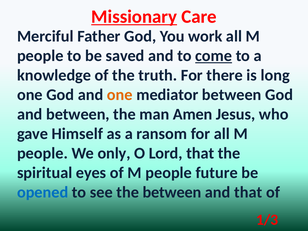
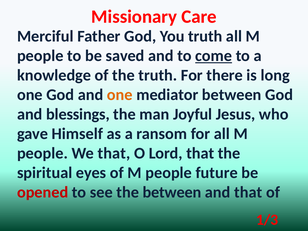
Missionary underline: present -> none (134, 17)
You work: work -> truth (205, 36)
and between: between -> blessings (78, 114)
Amen: Amen -> Joyful (193, 114)
We only: only -> that (114, 153)
opened colour: blue -> red (43, 192)
